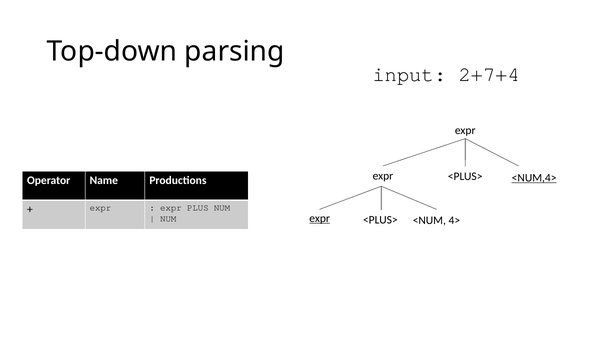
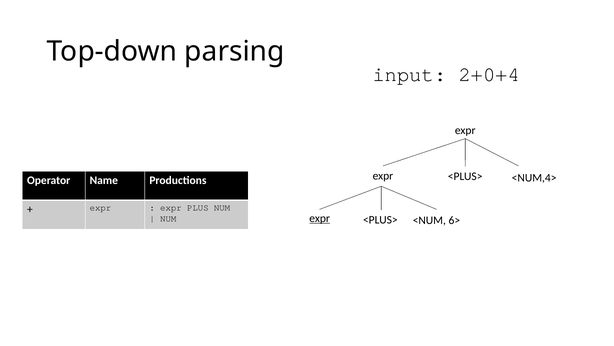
2+7+4: 2+7+4 -> 2+0+4 (489, 74)
<NUM,4> underline: present -> none (534, 178)
4>: 4> -> 6> (454, 220)
